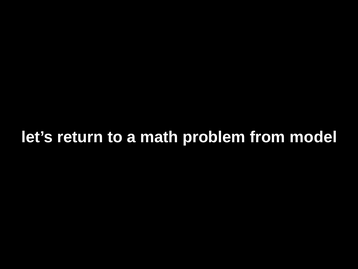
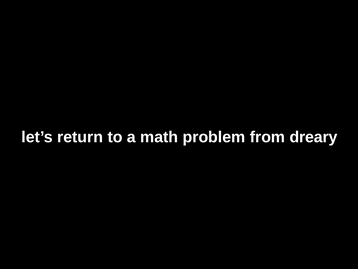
model: model -> dreary (314, 137)
